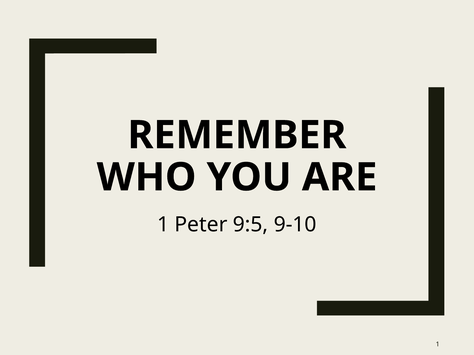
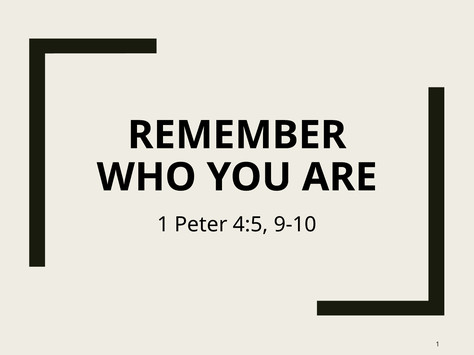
9:5: 9:5 -> 4:5 (251, 225)
